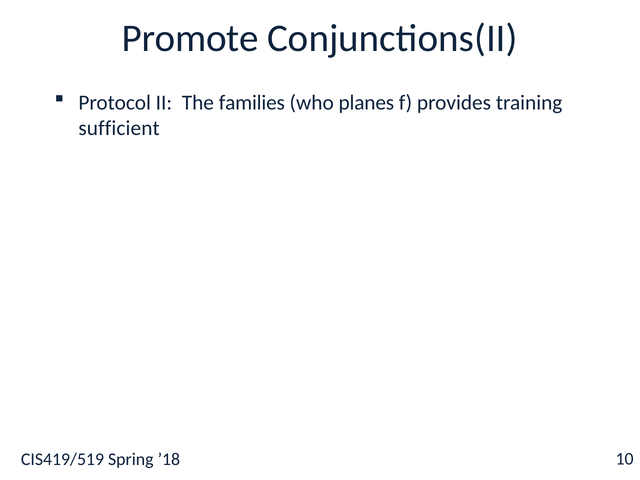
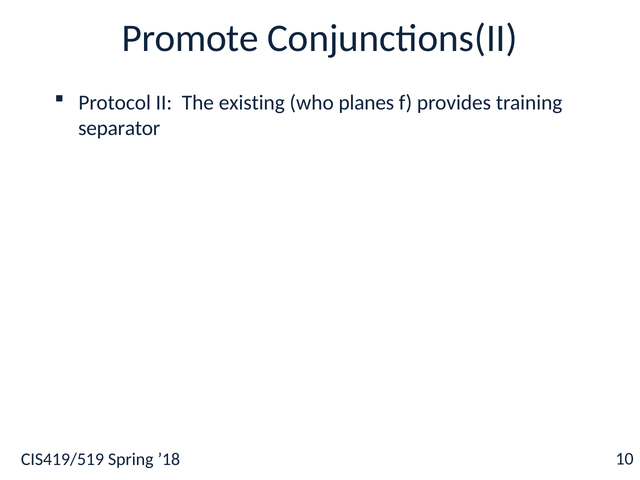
families: families -> existing (252, 103)
sufficient: sufficient -> separator (119, 128)
